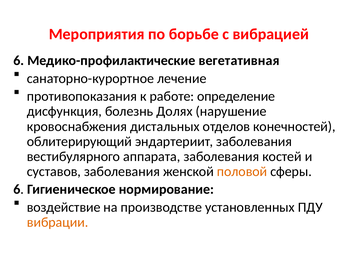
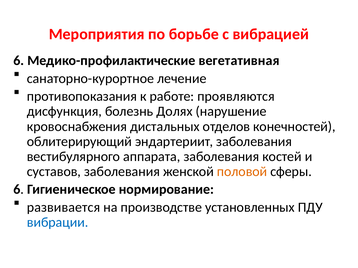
определение: определение -> проявляются (236, 97)
воздействие: воздействие -> развивается (64, 208)
вибрации colour: orange -> blue (58, 223)
